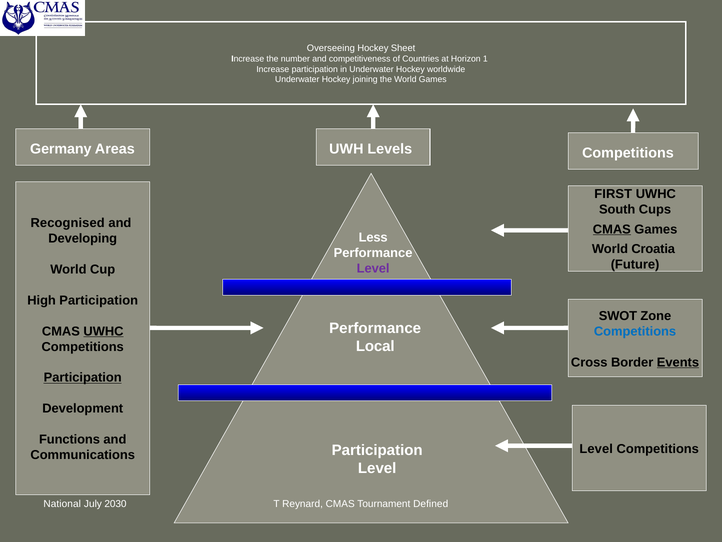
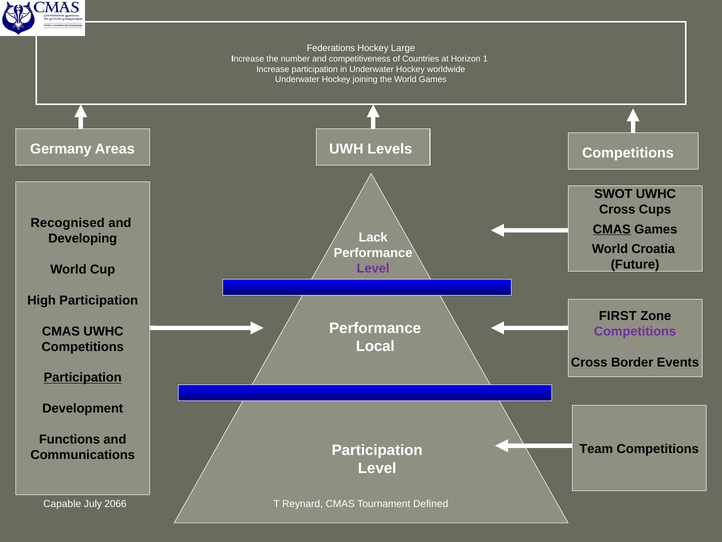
Overseeing: Overseeing -> Federations (331, 48)
Sheet: Sheet -> Large (403, 48)
FIRST: FIRST -> SWOT (613, 194)
South: South -> Cross (617, 209)
Less: Less -> Lack (373, 237)
SWOT: SWOT -> FIRST (618, 316)
UWHC underline: present -> none (104, 331)
Competitions colour: blue -> purple (635, 331)
Events underline: present -> none (678, 362)
Level: Level -> Team (596, 448)
National: National -> Capable (62, 503)
2030: 2030 -> 2066 (115, 503)
